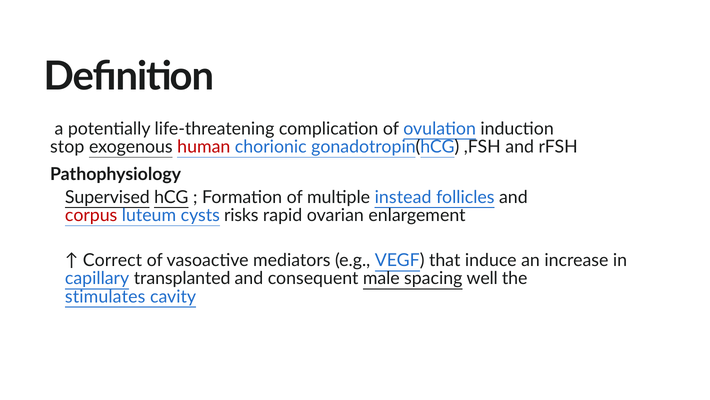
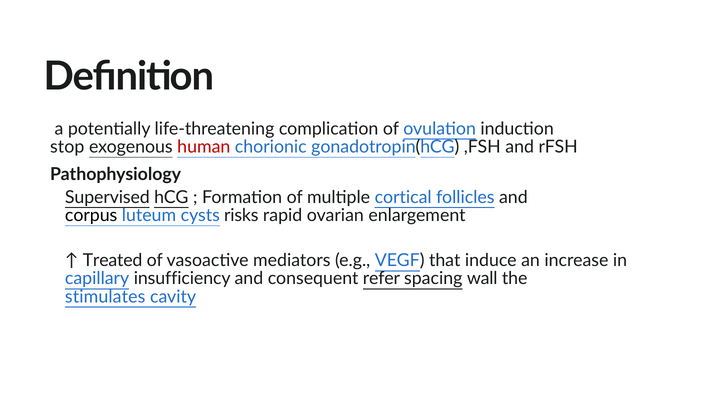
instead: instead -> cortical (403, 197)
corpus colour: red -> black (91, 215)
Correct: Correct -> Treated (113, 260)
transplanted: transplanted -> insufficiency (182, 278)
male: male -> refer (381, 278)
well: well -> wall (482, 278)
